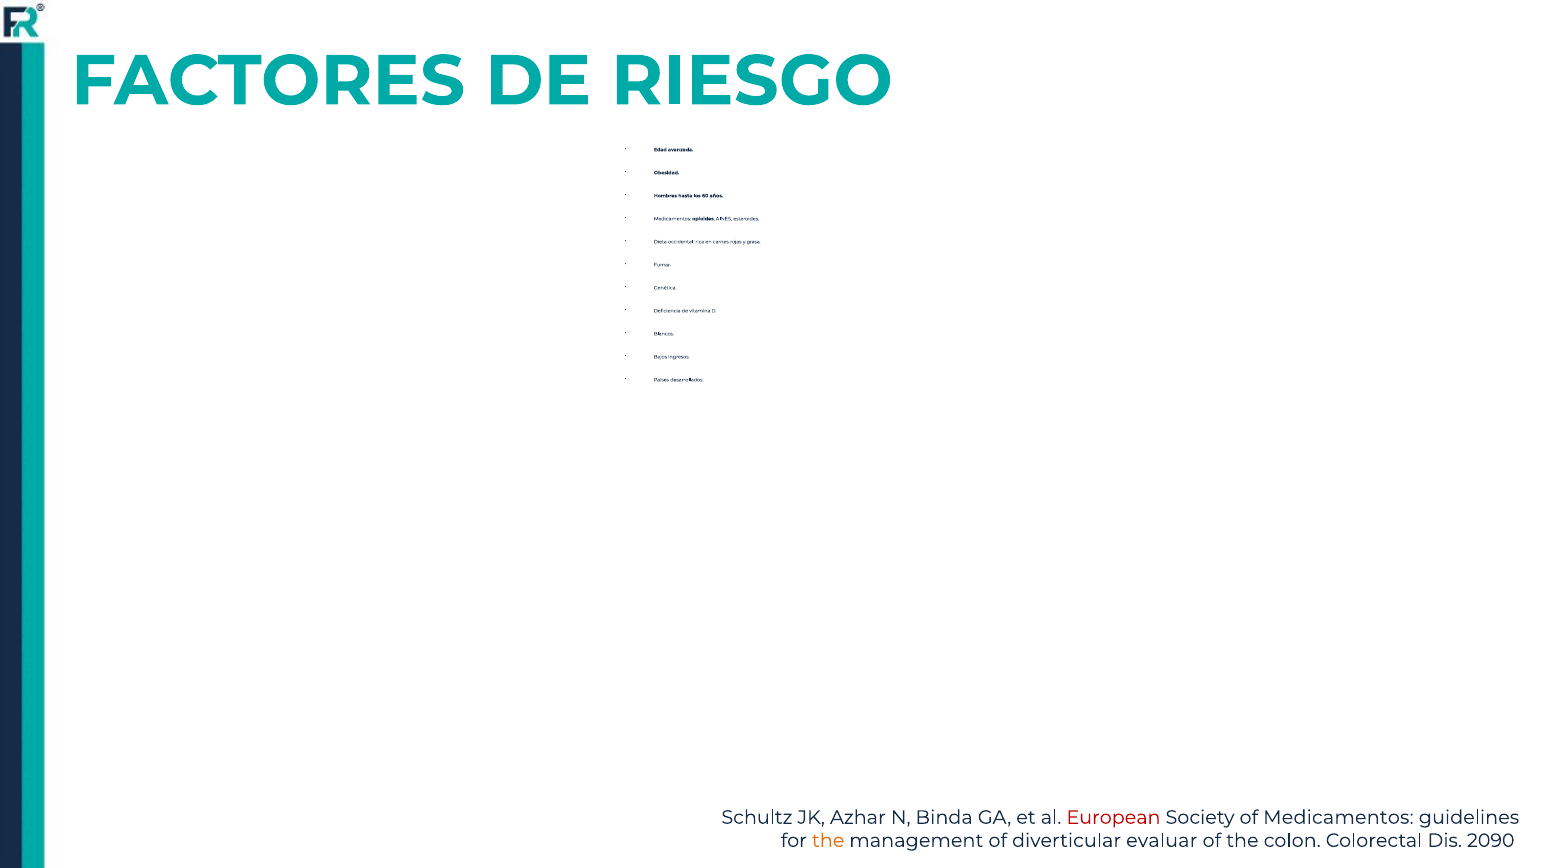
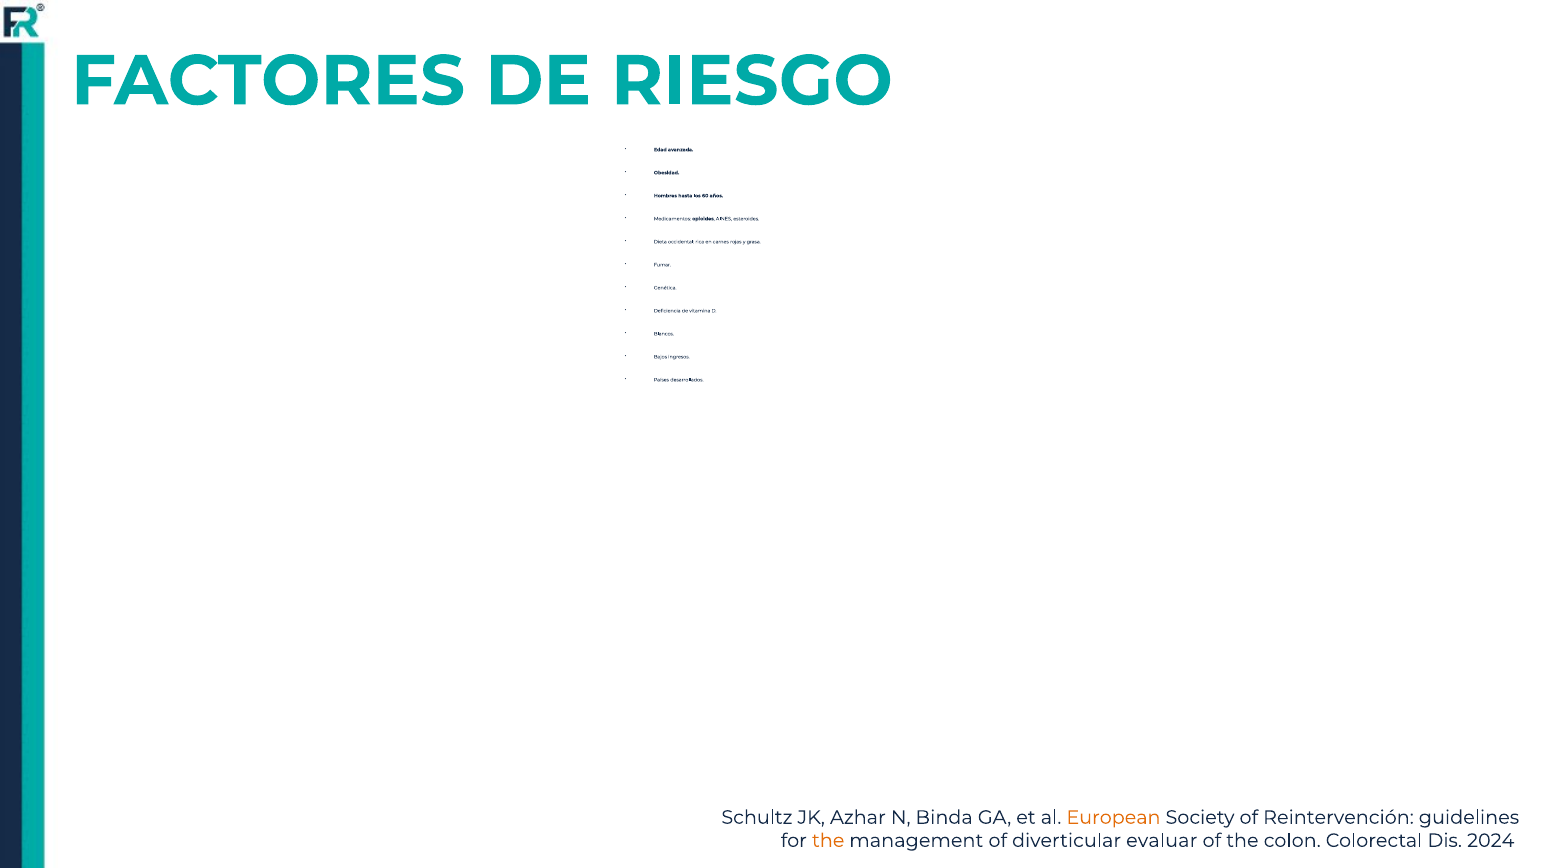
European colour: red -> orange (1113, 817)
of Medicamentos: Medicamentos -> Reintervención (1338, 817)
2090: 2090 -> 2024 (1491, 840)
